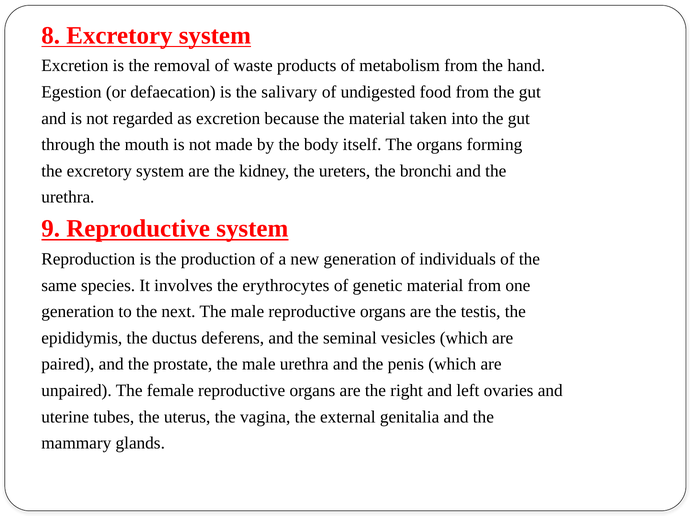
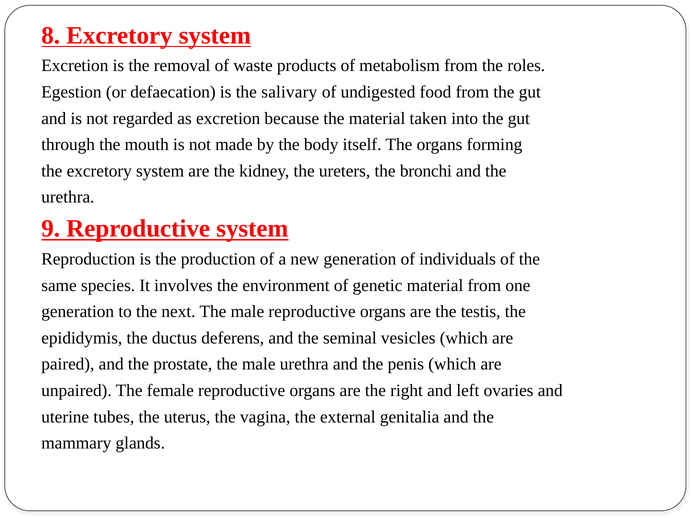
hand: hand -> roles (526, 66)
erythrocytes: erythrocytes -> environment (286, 285)
